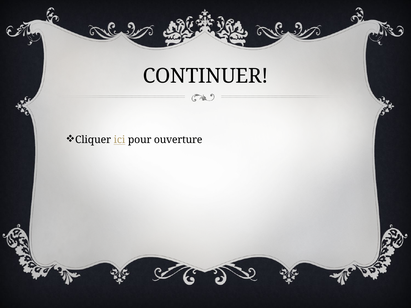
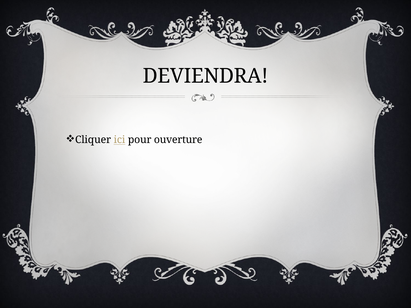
CONTINUER: CONTINUER -> DEVIENDRA (206, 76)
